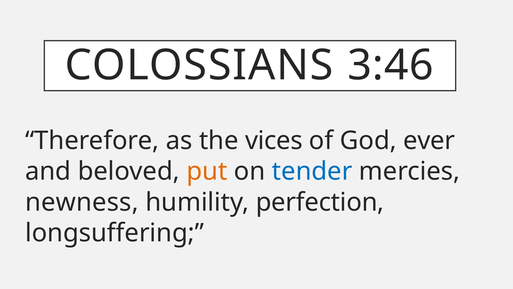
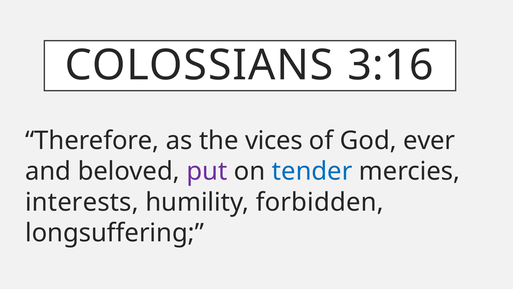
3:46: 3:46 -> 3:16 (390, 65)
put colour: orange -> purple (207, 171)
newness: newness -> interests (82, 202)
perfection: perfection -> forbidden (320, 202)
